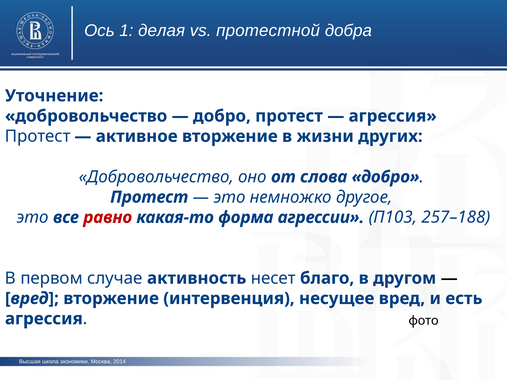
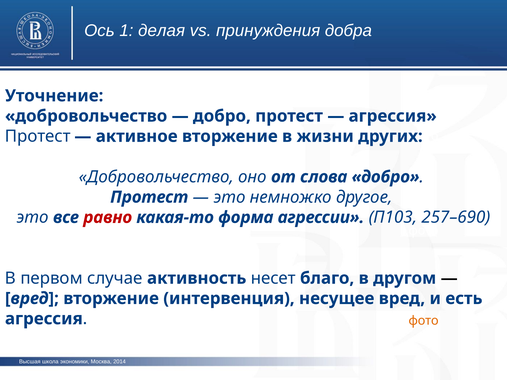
протестной: протестной -> принуждения (268, 31)
257–188: 257–188 -> 257–690 (456, 218)
фото colour: black -> orange (424, 321)
